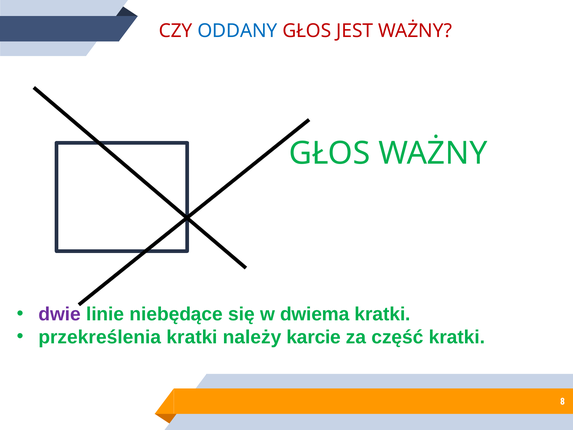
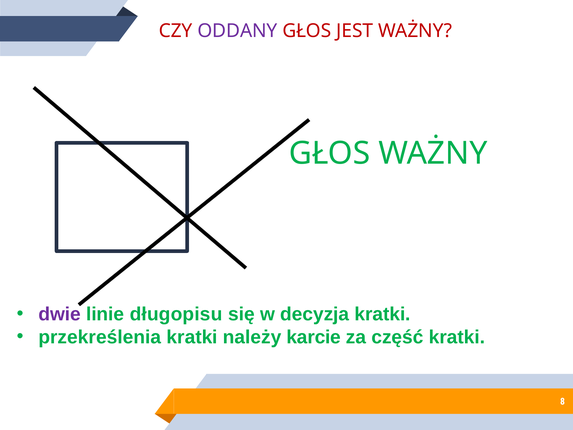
ODDANY colour: blue -> purple (237, 31)
niebędące: niebędące -> długopisu (176, 314)
dwiema: dwiema -> decyzja (315, 314)
